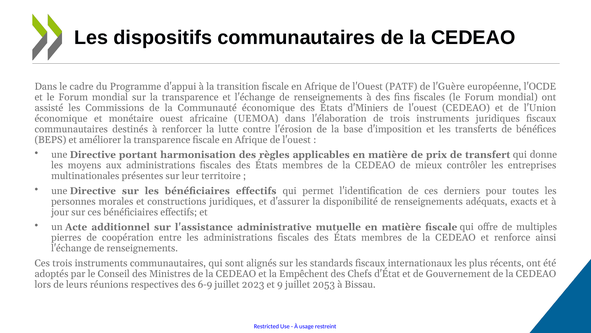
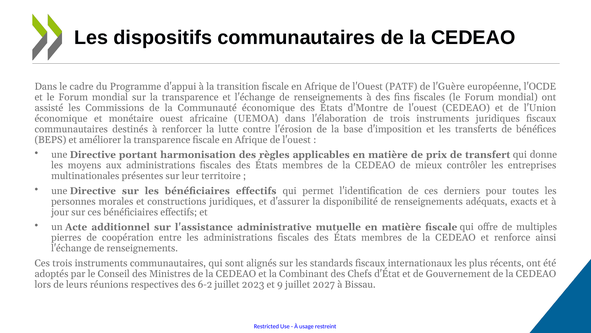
d'Miniers: d'Miniers -> d'Montre (368, 108)
Empêchent: Empêchent -> Combinant (304, 273)
6-9: 6-9 -> 6-2 (205, 284)
2053: 2053 -> 2027 (324, 284)
